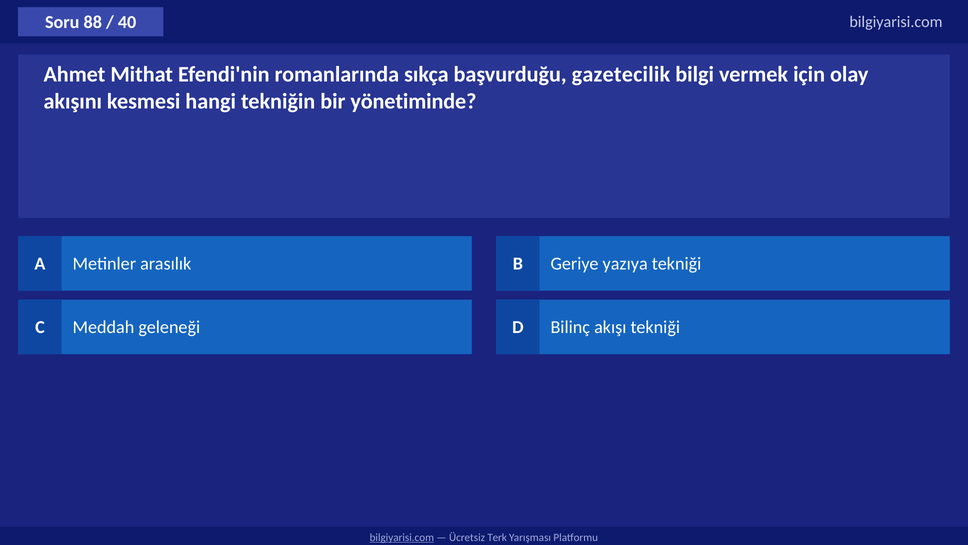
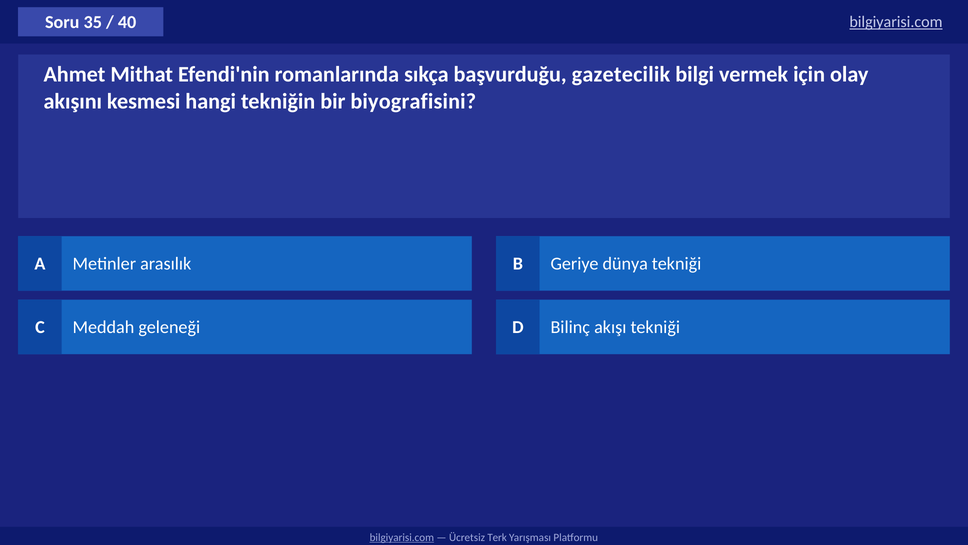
88: 88 -> 35 (93, 22)
bilgiyarisi.com underline: none -> present (896, 22)
yönetiminde: yönetiminde -> biyografisini (413, 101)
yazıya: yazıya -> dünya (625, 263)
